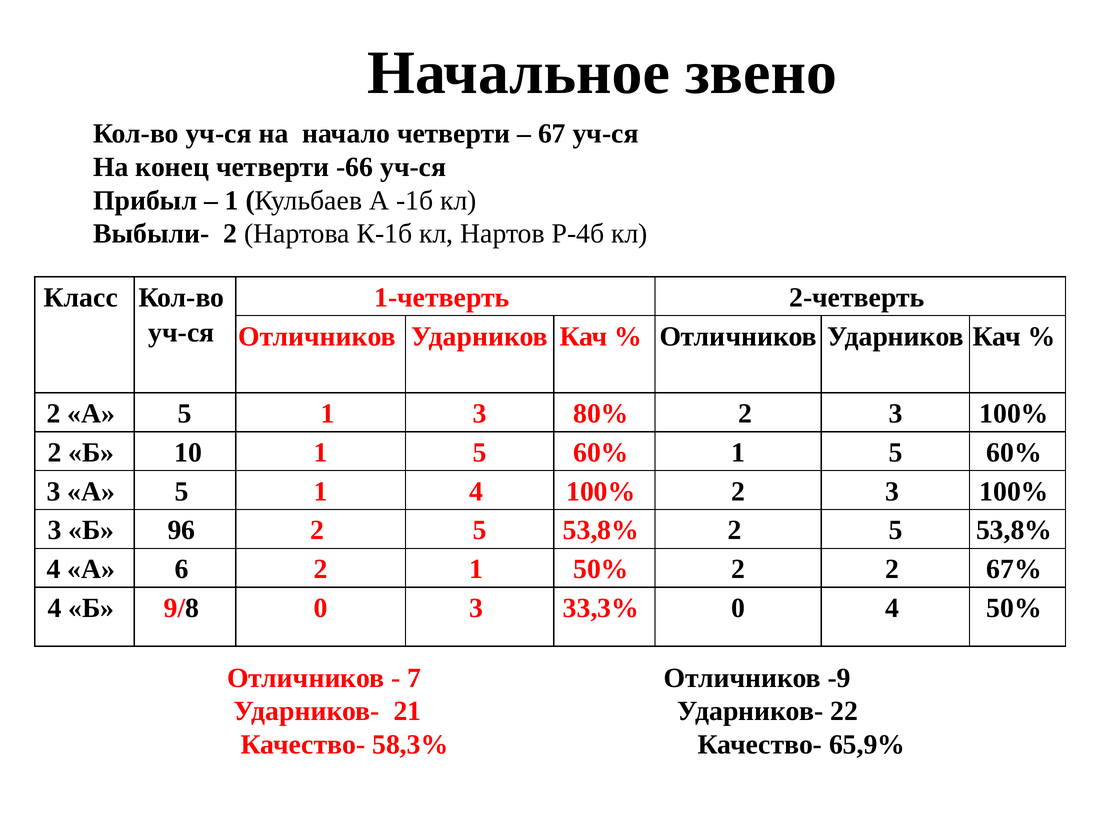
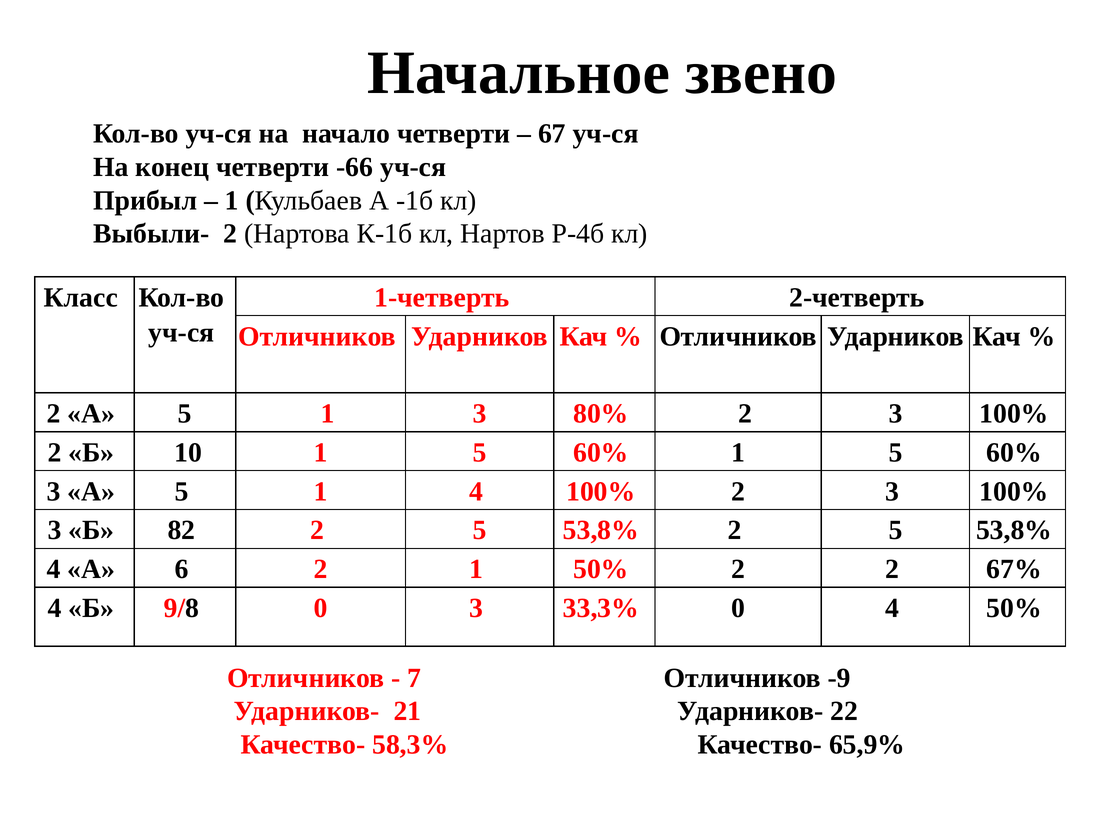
96: 96 -> 82 (181, 530)
